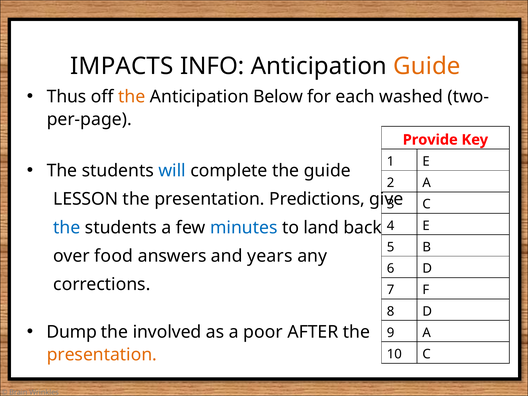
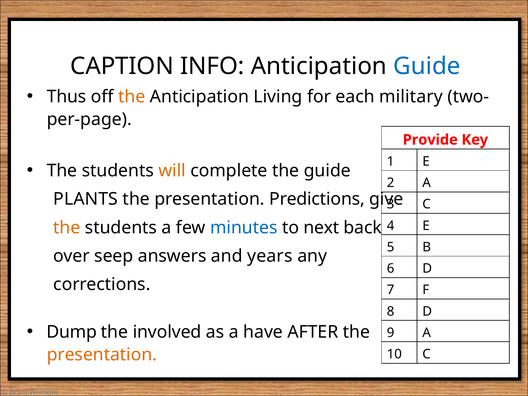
IMPACTS: IMPACTS -> CAPTION (122, 66)
Guide colour: orange -> blue (427, 66)
Below: Below -> Living (278, 97)
washed: washed -> military (411, 97)
will colour: blue -> orange (172, 171)
LESSON: LESSON -> PLANTS (86, 199)
the colour: blue -> orange (67, 228)
land: land -> next (321, 228)
food: food -> seep (114, 256)
poor: poor -> have (263, 332)
